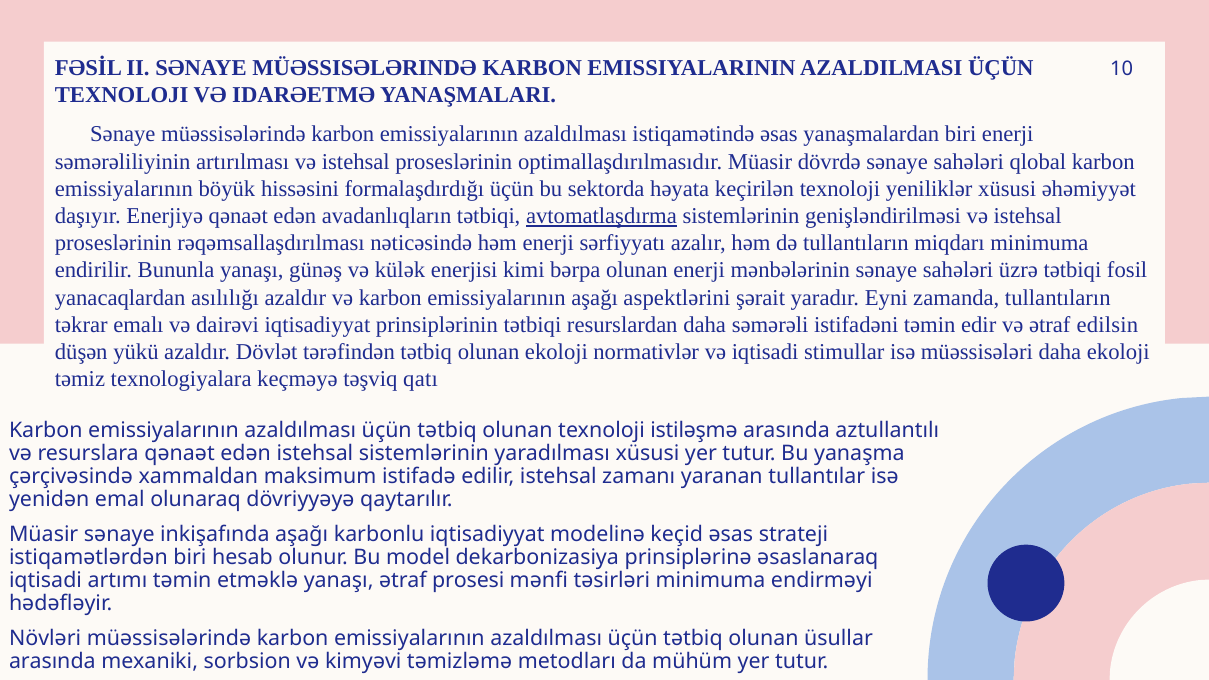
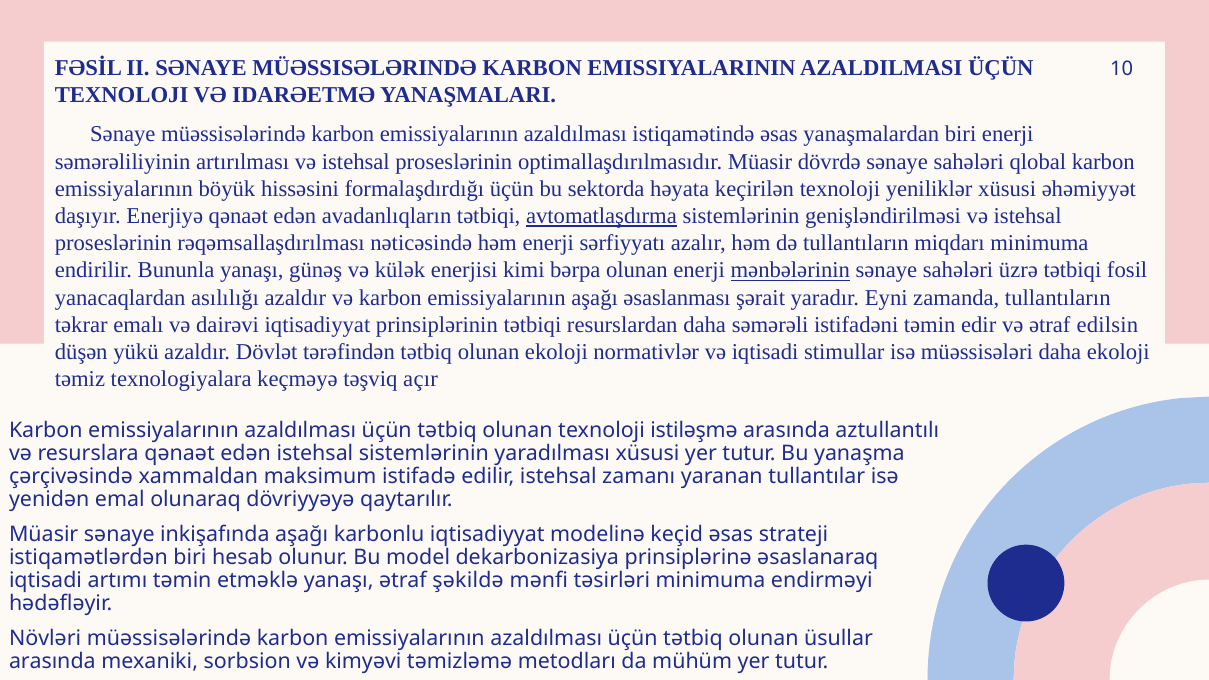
mənbələrinin underline: none -> present (790, 271)
aspektlərini: aspektlərini -> əsaslanması (677, 298)
qatı: qatı -> açır (421, 379)
prosesi: prosesi -> şəkildə (468, 581)
